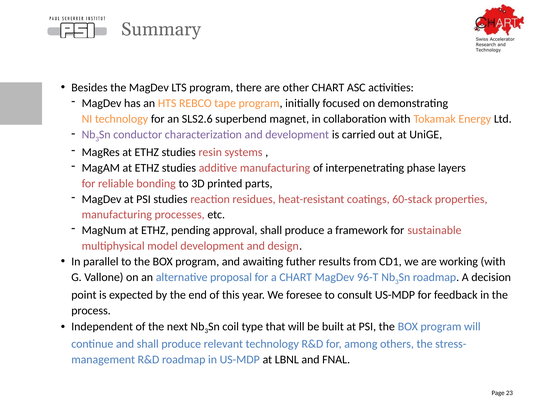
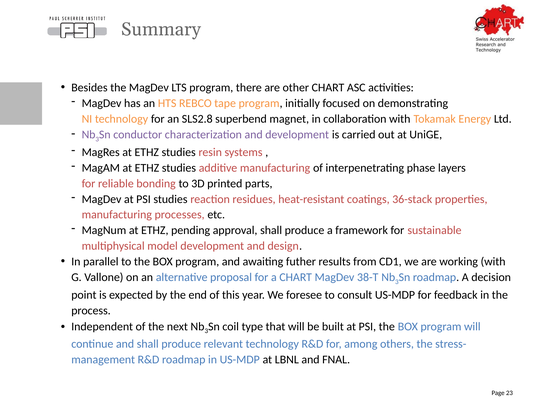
SLS2.6: SLS2.6 -> SLS2.8 (197, 119)
60-stack: 60-stack -> 36-stack (412, 199)
96-T: 96-T -> 38-T (368, 278)
